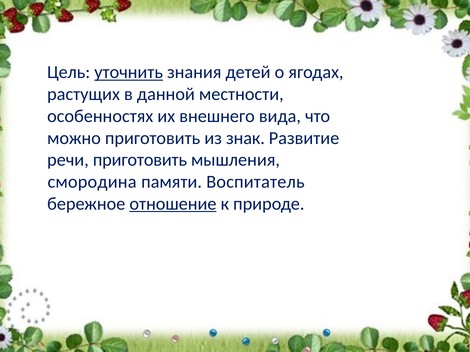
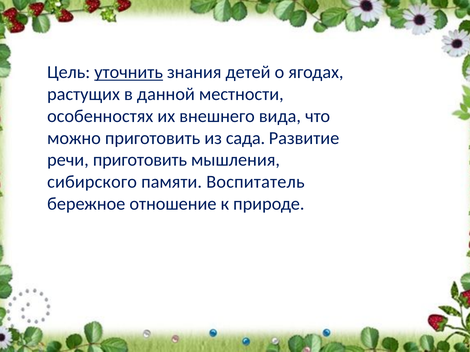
знак: знак -> сада (245, 138)
смородина: смородина -> сибирского (92, 182)
отношение underline: present -> none (173, 204)
